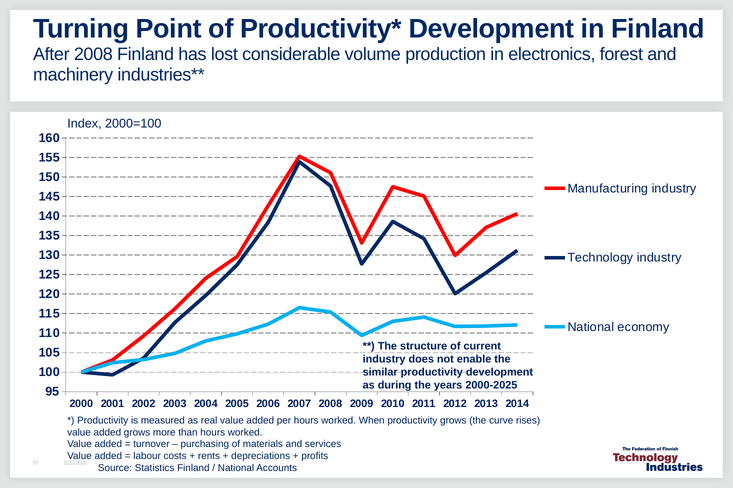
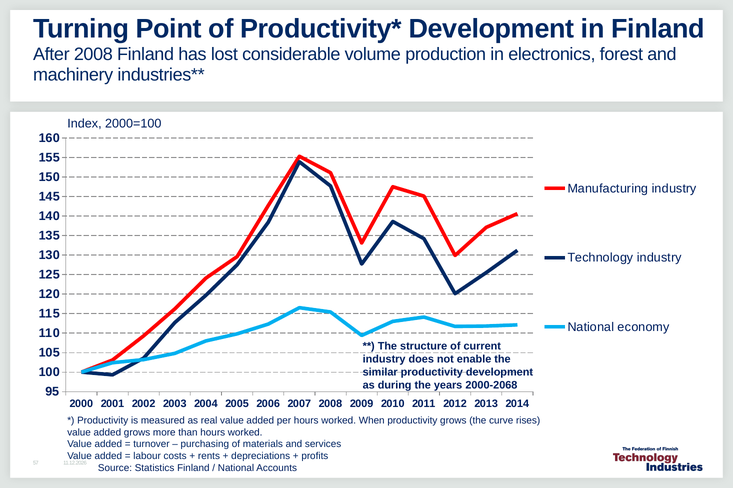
2000-2025: 2000-2025 -> 2000-2068 (491, 385)
